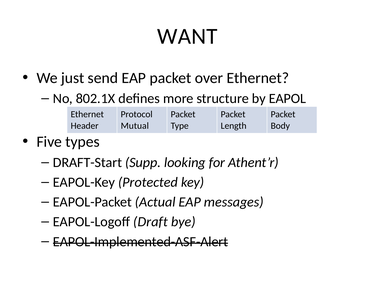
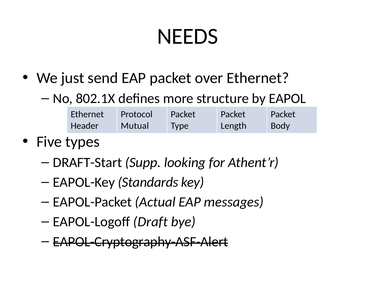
WANT: WANT -> NEEDS (188, 36)
Protected: Protected -> Standards (148, 182)
EAPOL-Implemented-ASF-Alert: EAPOL-Implemented-ASF-Alert -> EAPOL-Cryptography-ASF-Alert (141, 242)
